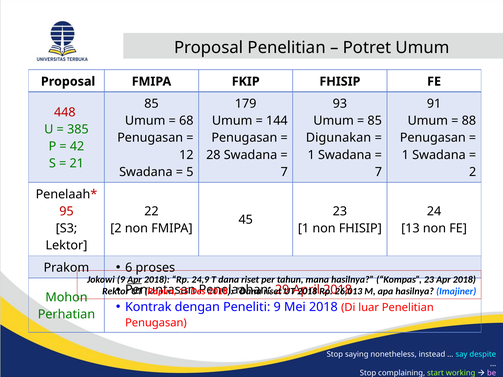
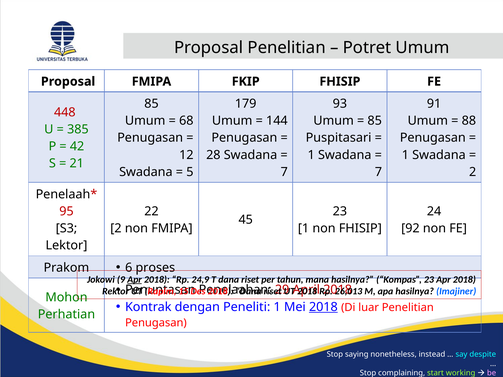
Digunakan: Digunakan -> Puspitasari (339, 138)
13: 13 -> 92 (410, 229)
Peneliti 9: 9 -> 1 (277, 307)
2018 underline: none -> present (323, 307)
